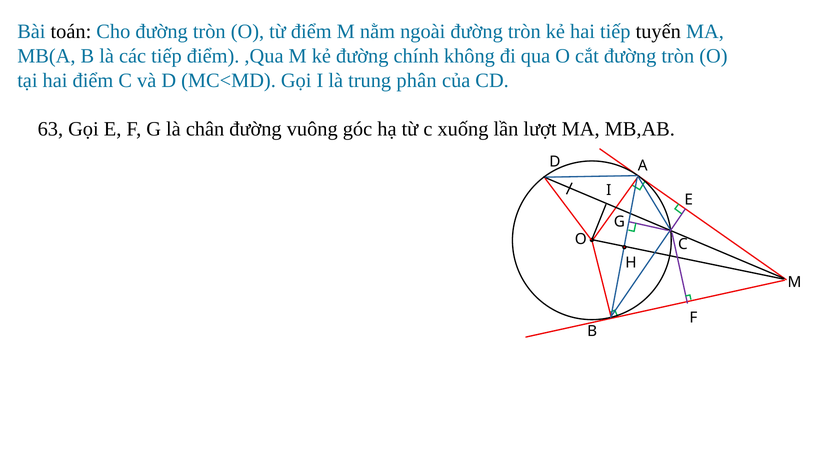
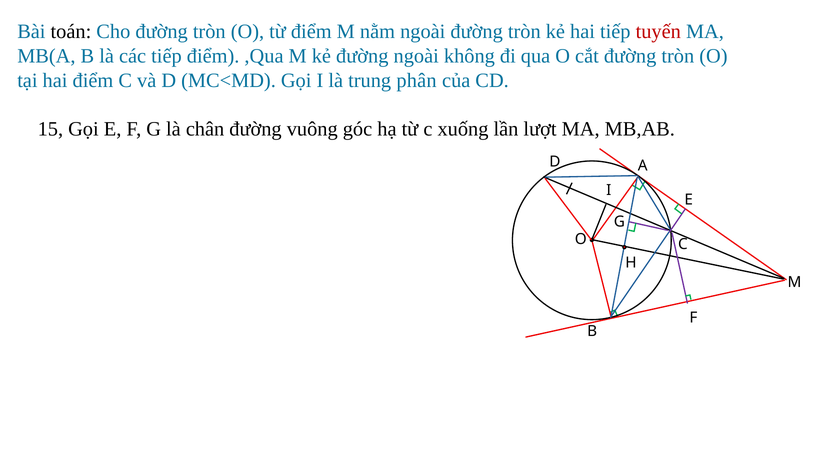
tuyến colour: black -> red (658, 32)
đường chính: chính -> ngoài (416, 56)
63: 63 -> 15 (50, 129)
